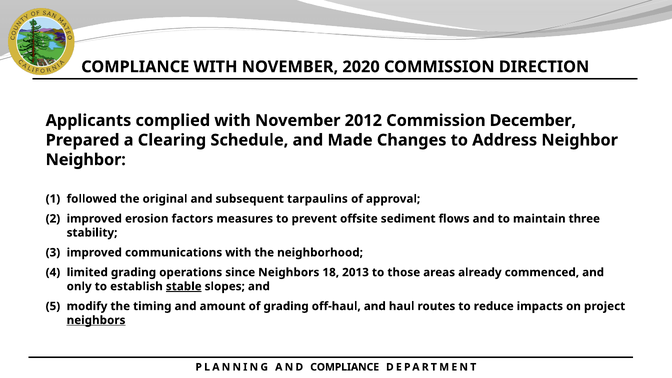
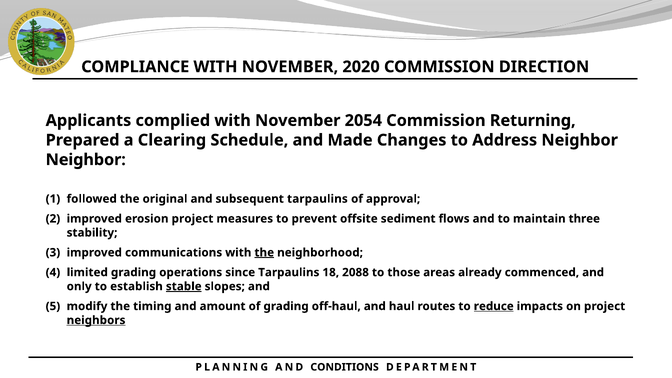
2012: 2012 -> 2054 (363, 121)
December: December -> Returning (533, 121)
erosion factors: factors -> project (192, 219)
the underline: none -> present (264, 253)
since Neighbors: Neighbors -> Tarpaulins (289, 272)
2013: 2013 -> 2088 (356, 272)
reduce underline: none -> present (494, 306)
AND COMPLIANCE: COMPLIANCE -> CONDITIONS (345, 367)
